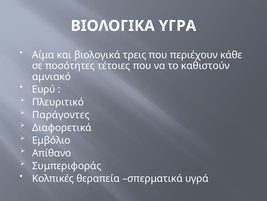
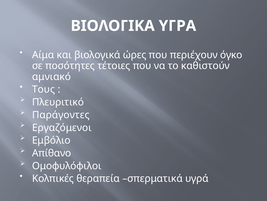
τρεις: τρεις -> ώρες (135, 55)
κάθε: κάθε -> όγκο (231, 55)
Ευρύ: Ευρύ -> Τους (44, 89)
Διαφορετικά: Διαφορετικά -> Εργαζόμενοι (62, 127)
Συμπεριφοράς: Συμπεριφοράς -> Ομοφυλόφιλοι (67, 165)
